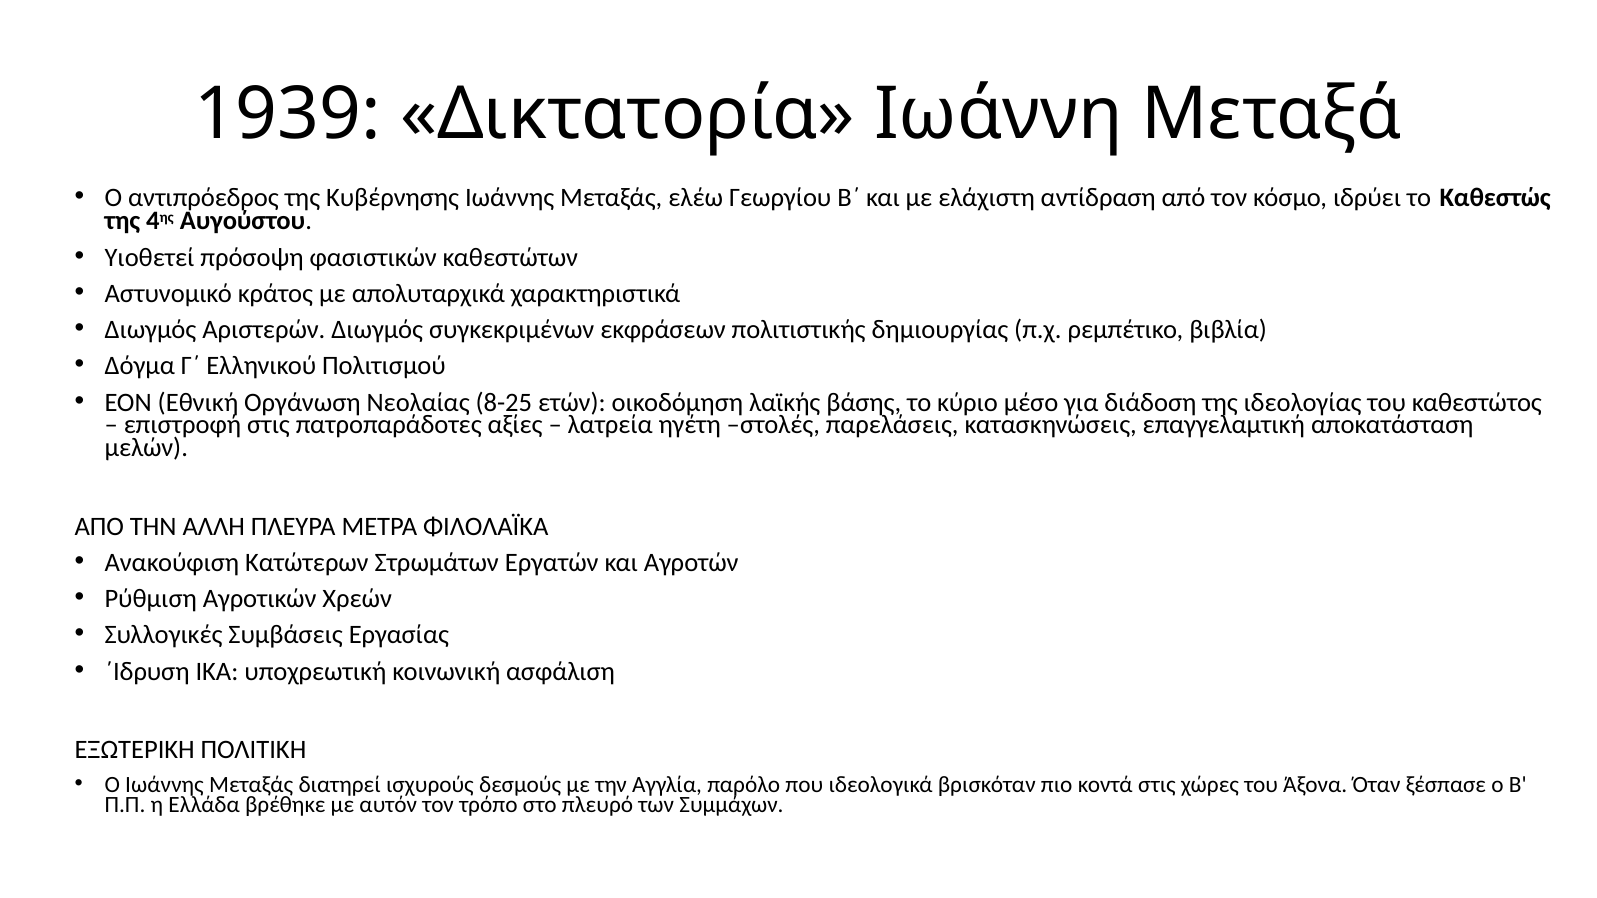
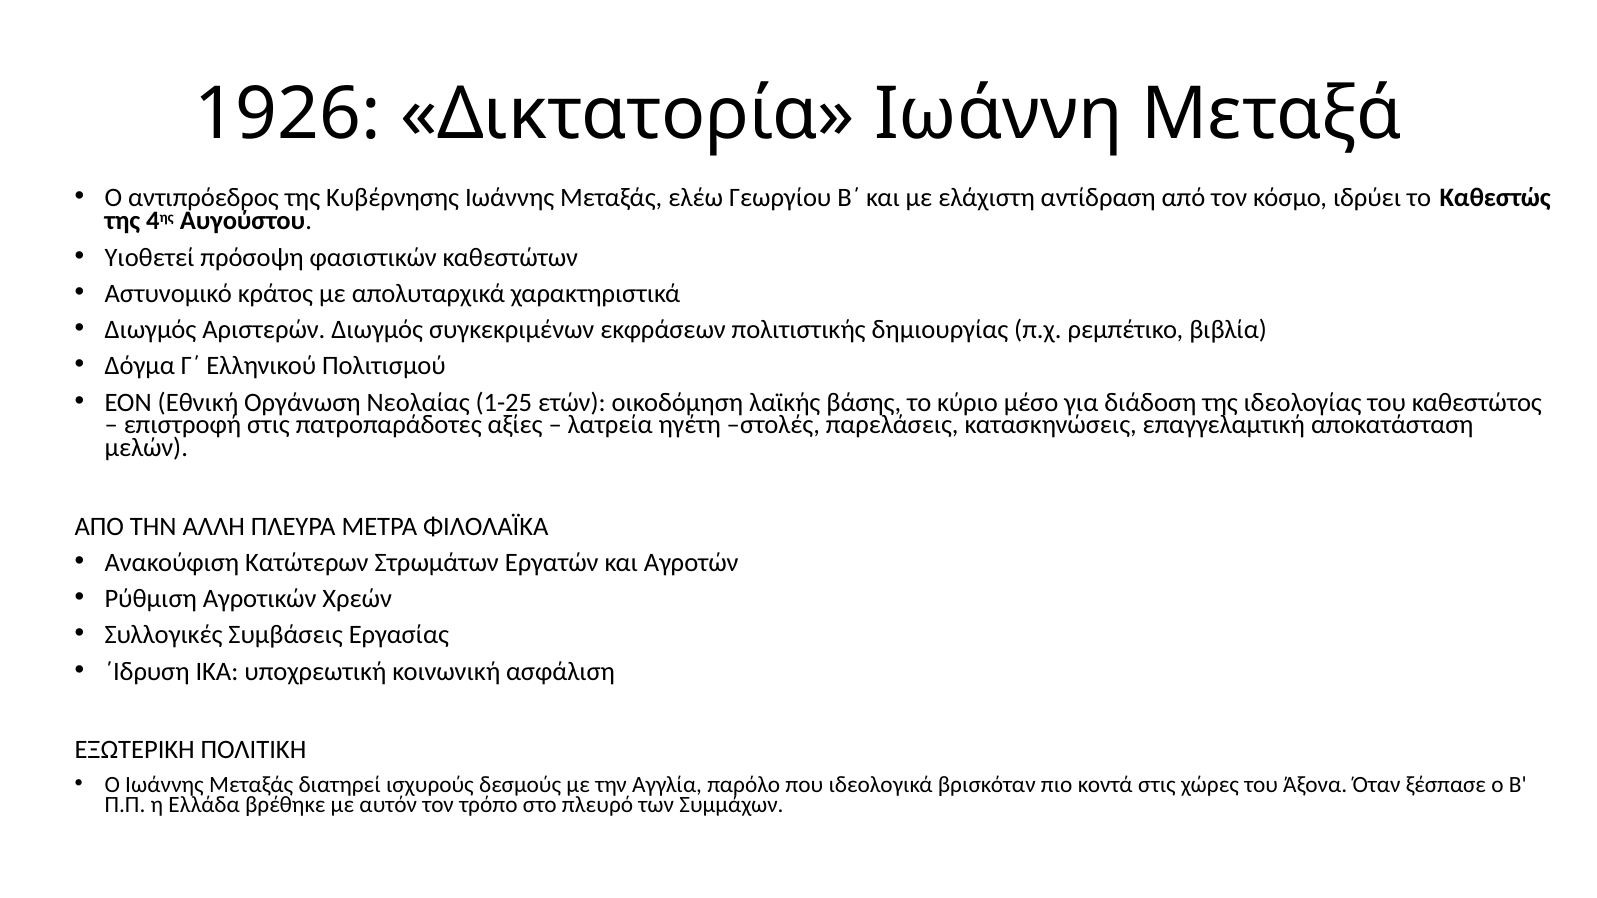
1939: 1939 -> 1926 (288, 115)
8-25: 8-25 -> 1-25 (504, 402)
